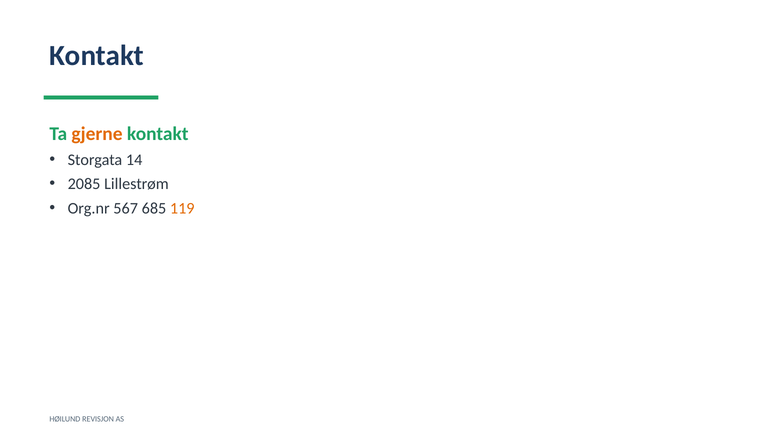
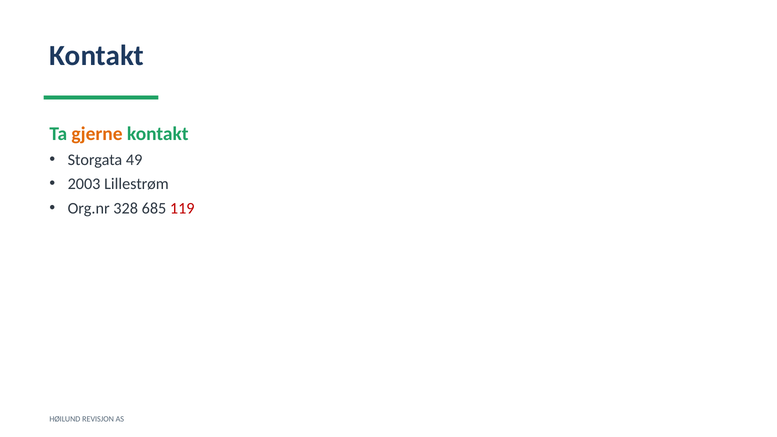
14: 14 -> 49 (134, 160)
2085: 2085 -> 2003 (84, 184)
567: 567 -> 328 (126, 208)
119 colour: orange -> red (182, 208)
